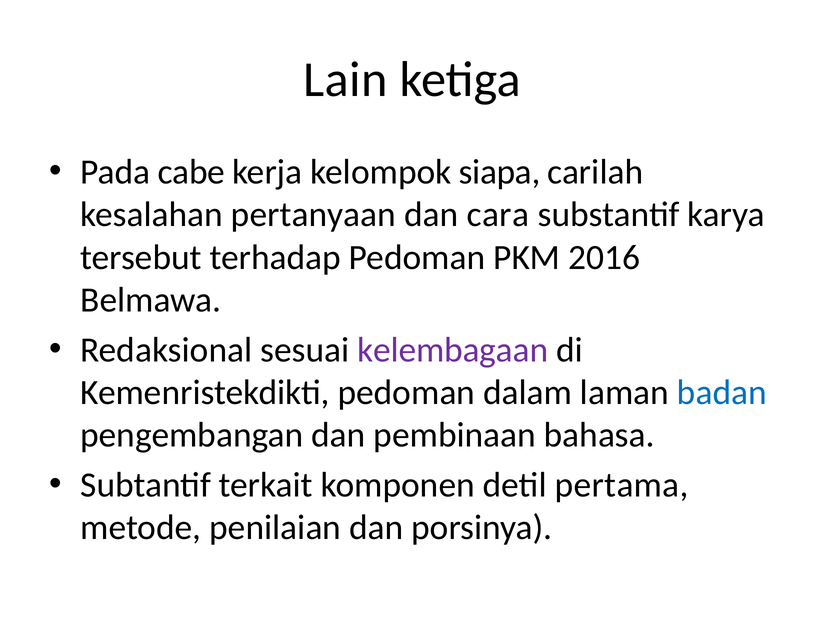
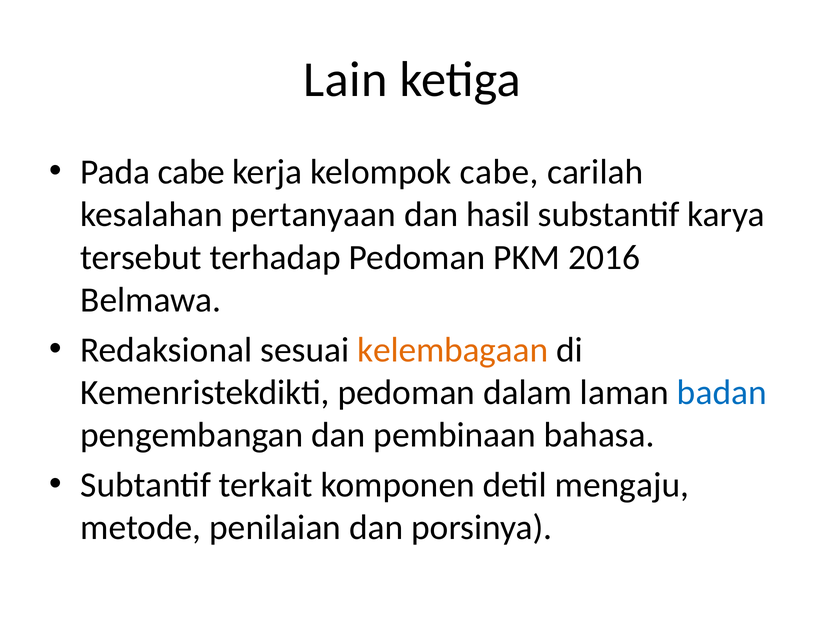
kelompok siapa: siapa -> cabe (499, 172)
cara: cara -> hasil (498, 215)
kelembagaan colour: purple -> orange (453, 350)
pertama: pertama -> mengaju (622, 485)
